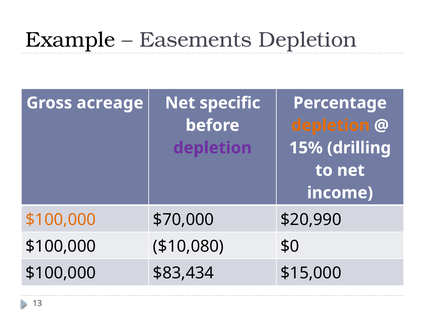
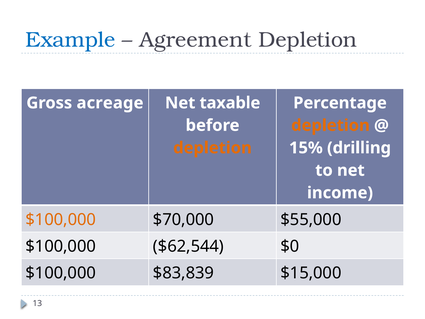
Example colour: black -> blue (70, 40)
Easements: Easements -> Agreement (195, 40)
specific: specific -> taxable (230, 103)
depletion colour: purple -> orange (213, 148)
$20,990: $20,990 -> $55,000 (311, 219)
$10,080: $10,080 -> $62,544 (188, 246)
$83,434: $83,434 -> $83,839 (184, 273)
